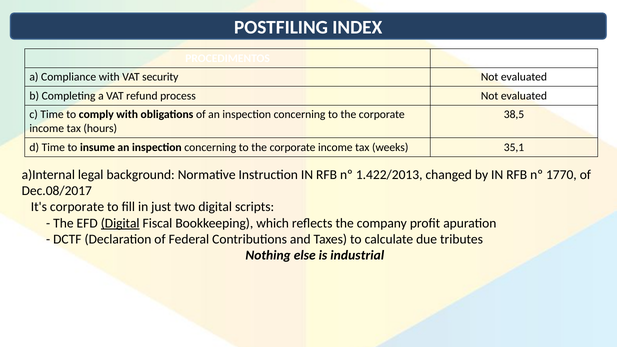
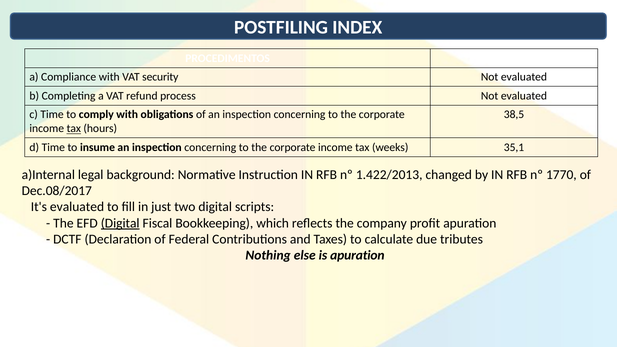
tax underline: none -> present (74, 129)
It's corporate: corporate -> evaluated (77, 207)
is industrial: industrial -> apuration (357, 256)
